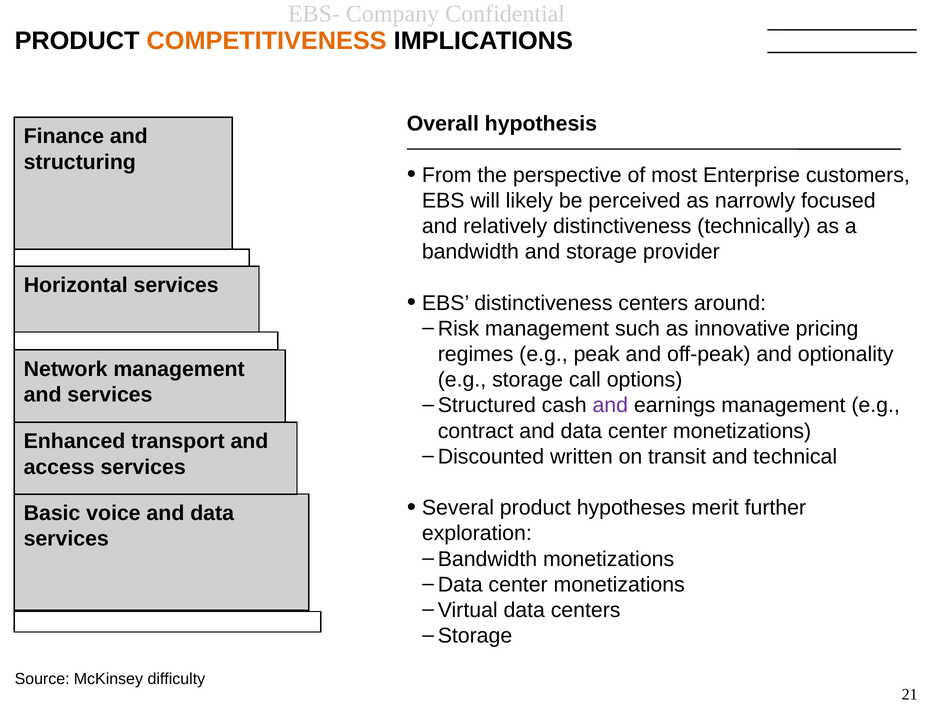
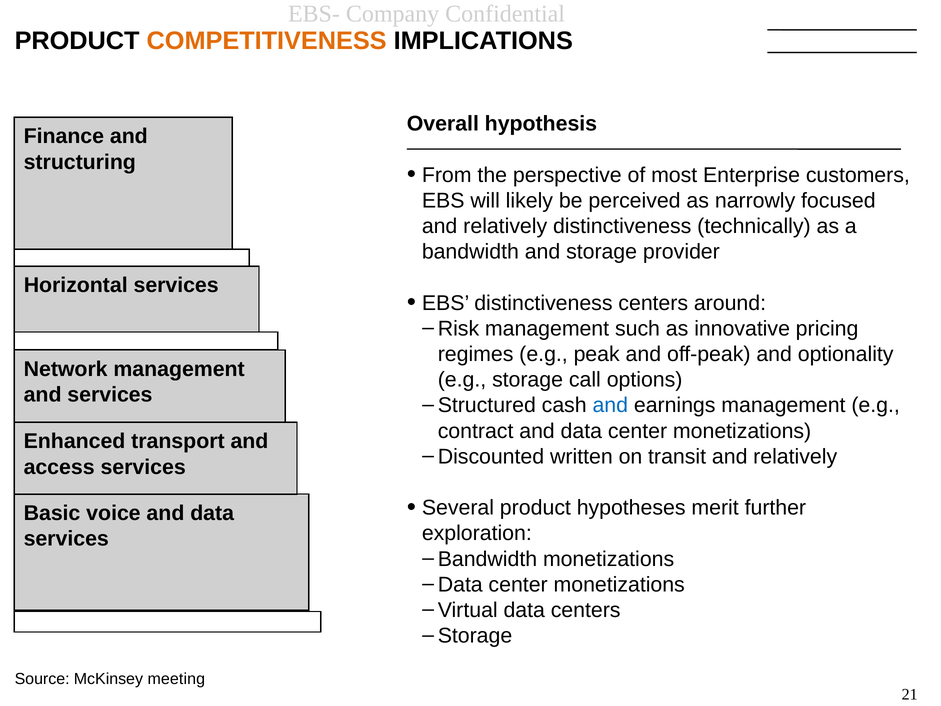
and colour: purple -> blue (610, 405)
transit and technical: technical -> relatively (795, 457)
difficulty: difficulty -> meeting (176, 679)
